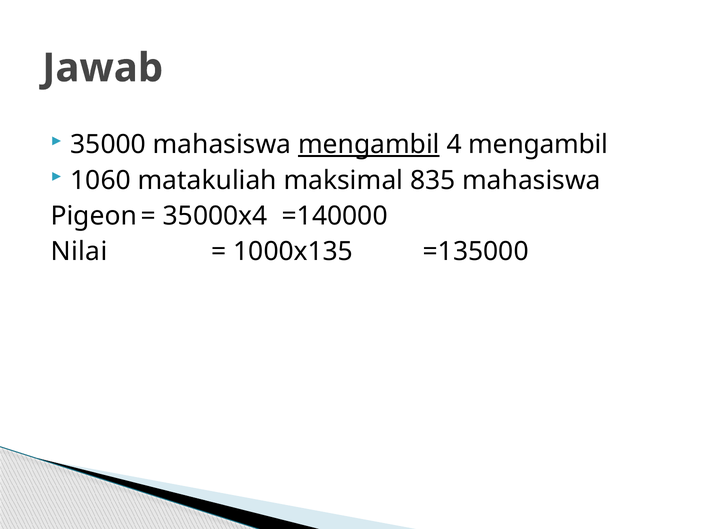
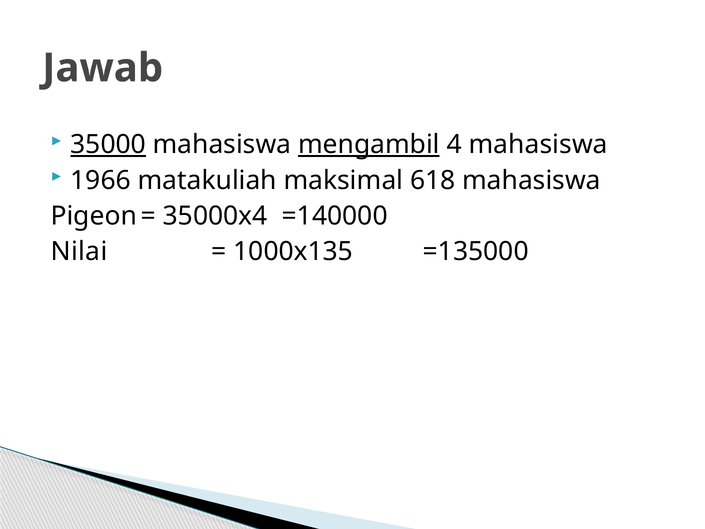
35000 underline: none -> present (108, 145)
4 mengambil: mengambil -> mahasiswa (538, 145)
1060: 1060 -> 1966 (101, 180)
835: 835 -> 618 (433, 180)
